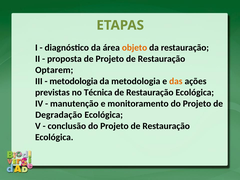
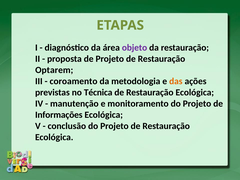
objeto colour: orange -> purple (135, 48)
metodologia: metodologia -> coroamento (74, 81)
Degradação: Degradação -> Informações (59, 115)
